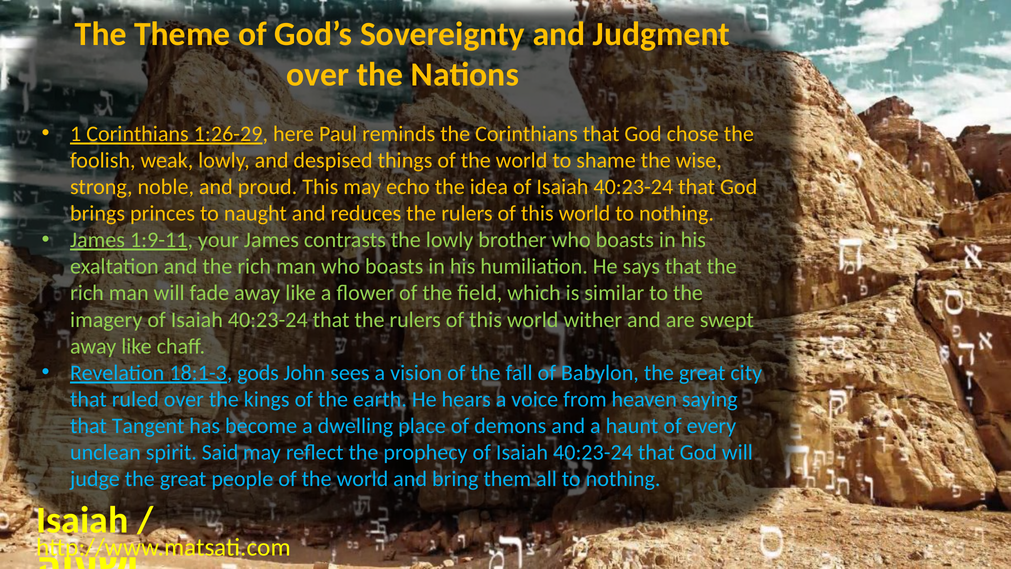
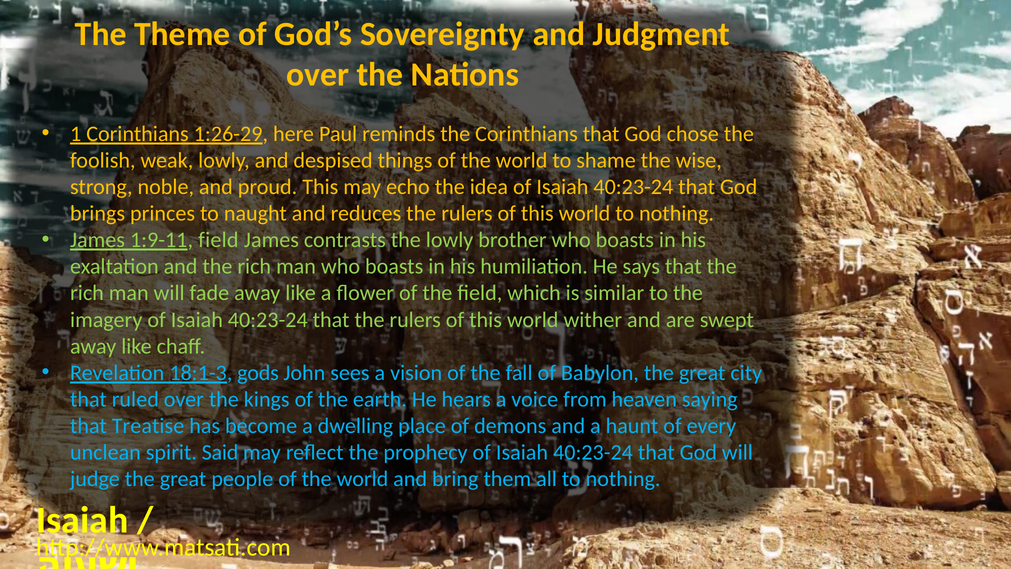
1:9-11 your: your -> field (218, 240)
Tangent: Tangent -> Treatise (148, 426)
